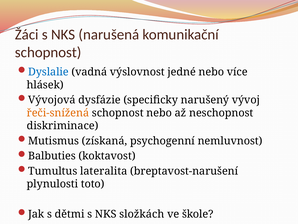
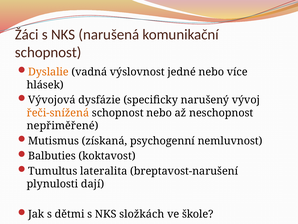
Dyslalie colour: blue -> orange (48, 72)
diskriminace: diskriminace -> nepřiměřené (63, 126)
toto: toto -> dají (93, 184)
